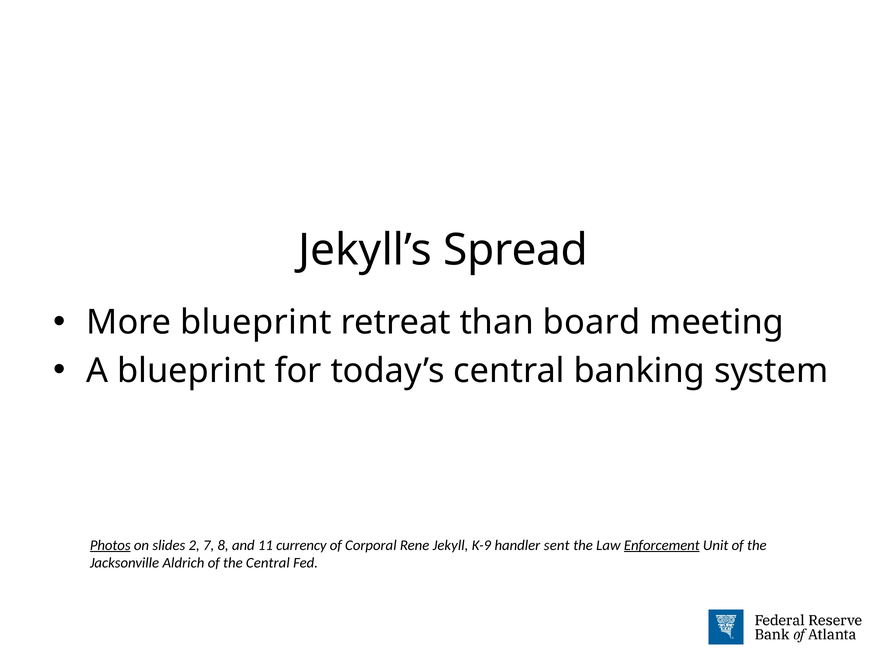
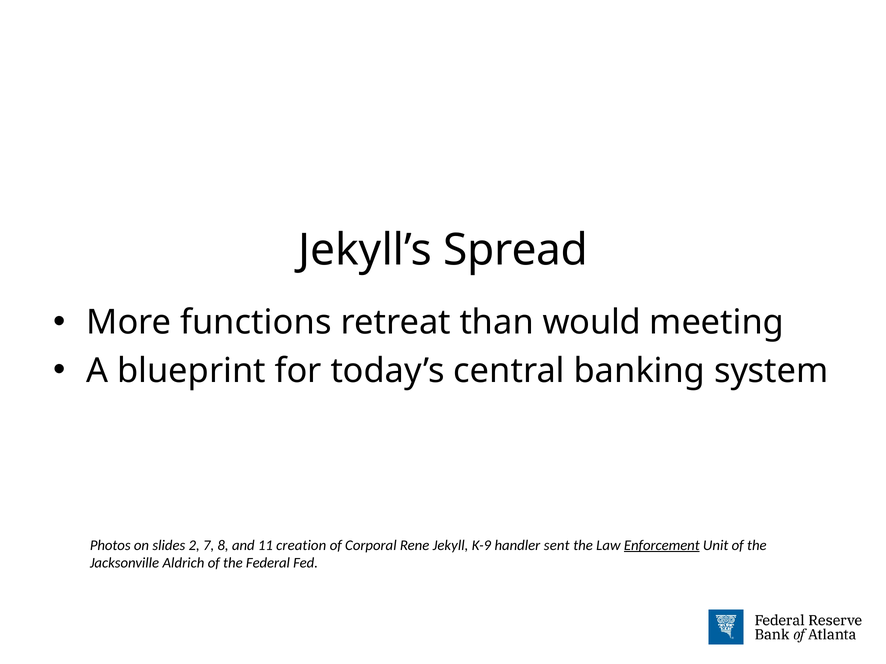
More blueprint: blueprint -> functions (256, 323)
board: board -> would (592, 323)
Photos underline: present -> none (110, 546)
currency: currency -> creation (301, 546)
the Central: Central -> Federal (268, 563)
